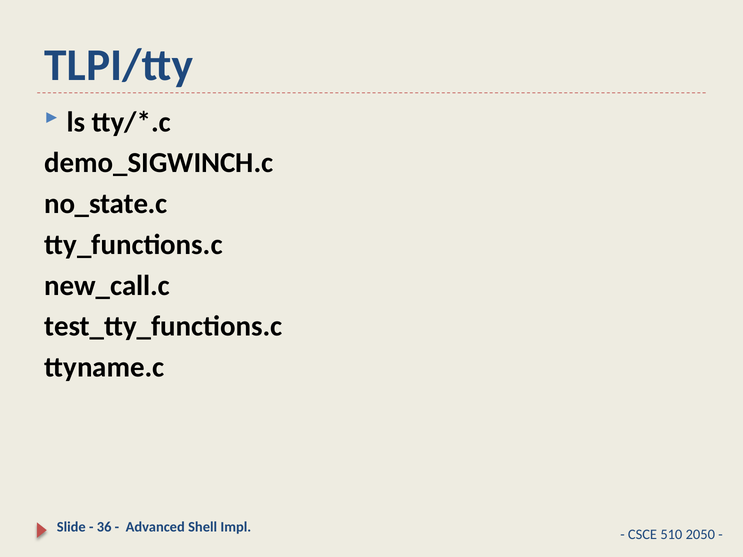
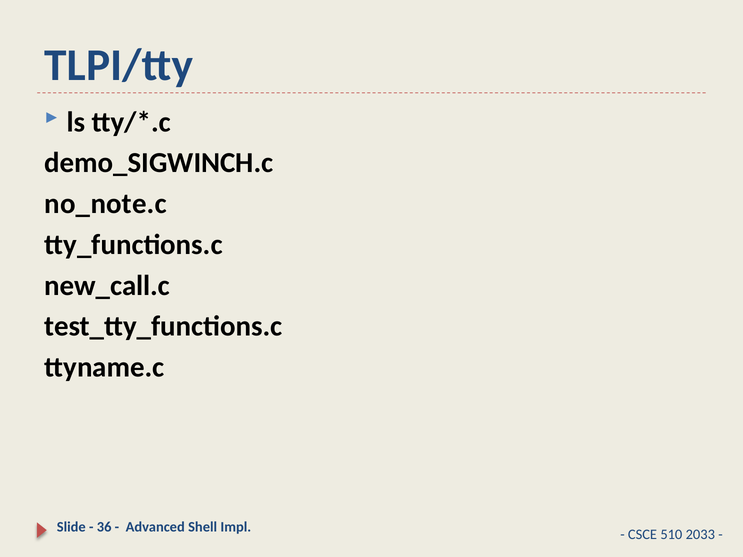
no_state.c: no_state.c -> no_note.c (106, 204)
2050: 2050 -> 2033 (700, 535)
